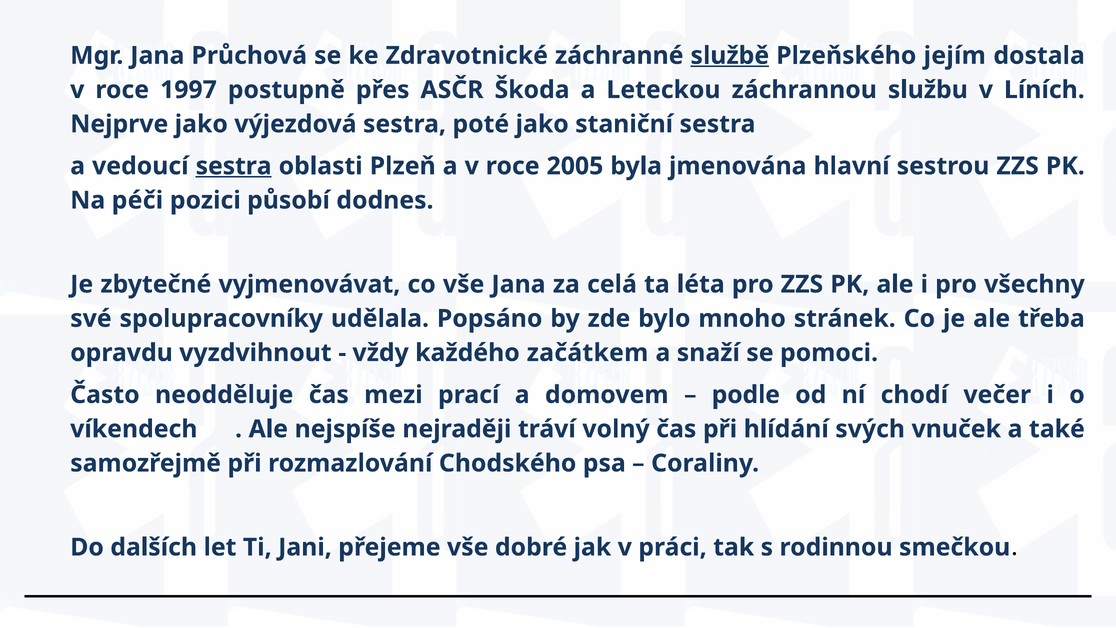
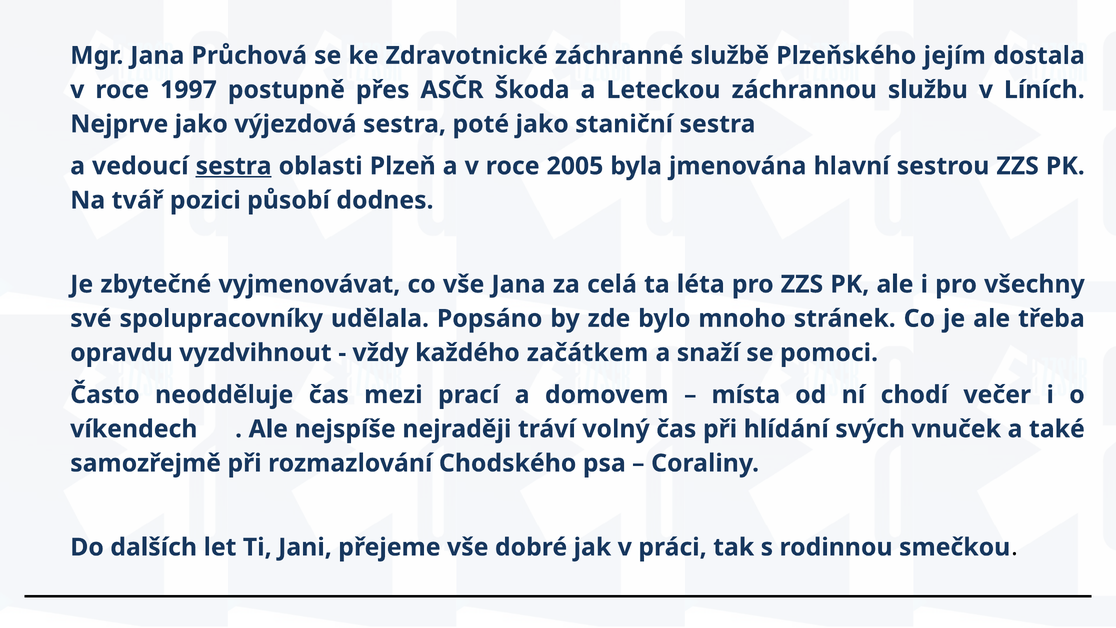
službě underline: present -> none (730, 56)
péči: péči -> tvář (137, 200)
podle: podle -> místa (746, 395)
